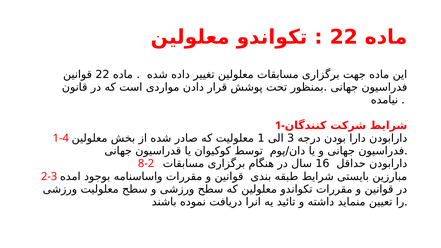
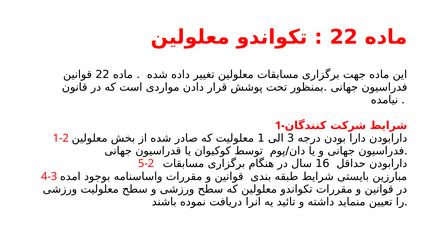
1-4: 1-4 -> 1-2 (61, 138)
8-2: 8-2 -> 5-2 (146, 164)
2-3: 2-3 -> 4-3 (49, 176)
